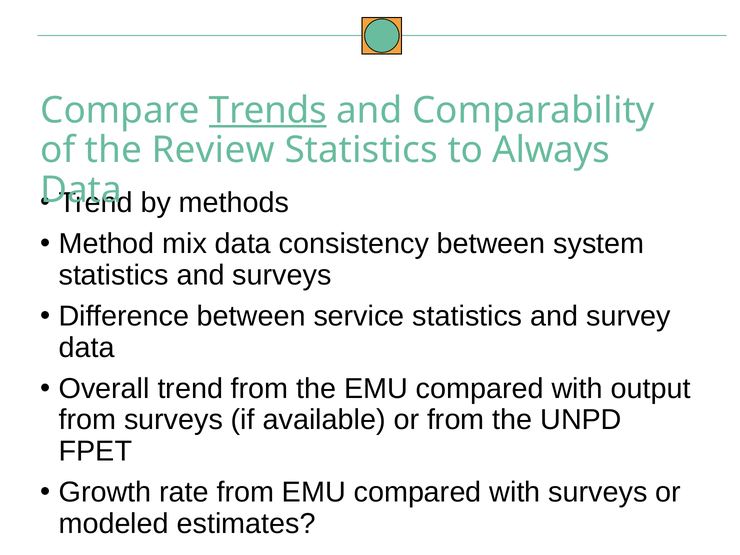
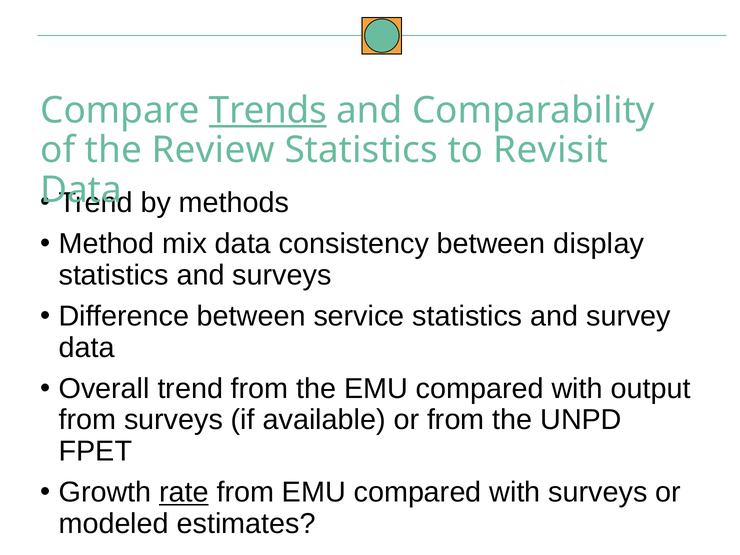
Always: Always -> Revisit (551, 150)
system: system -> display (599, 244)
rate underline: none -> present (184, 492)
